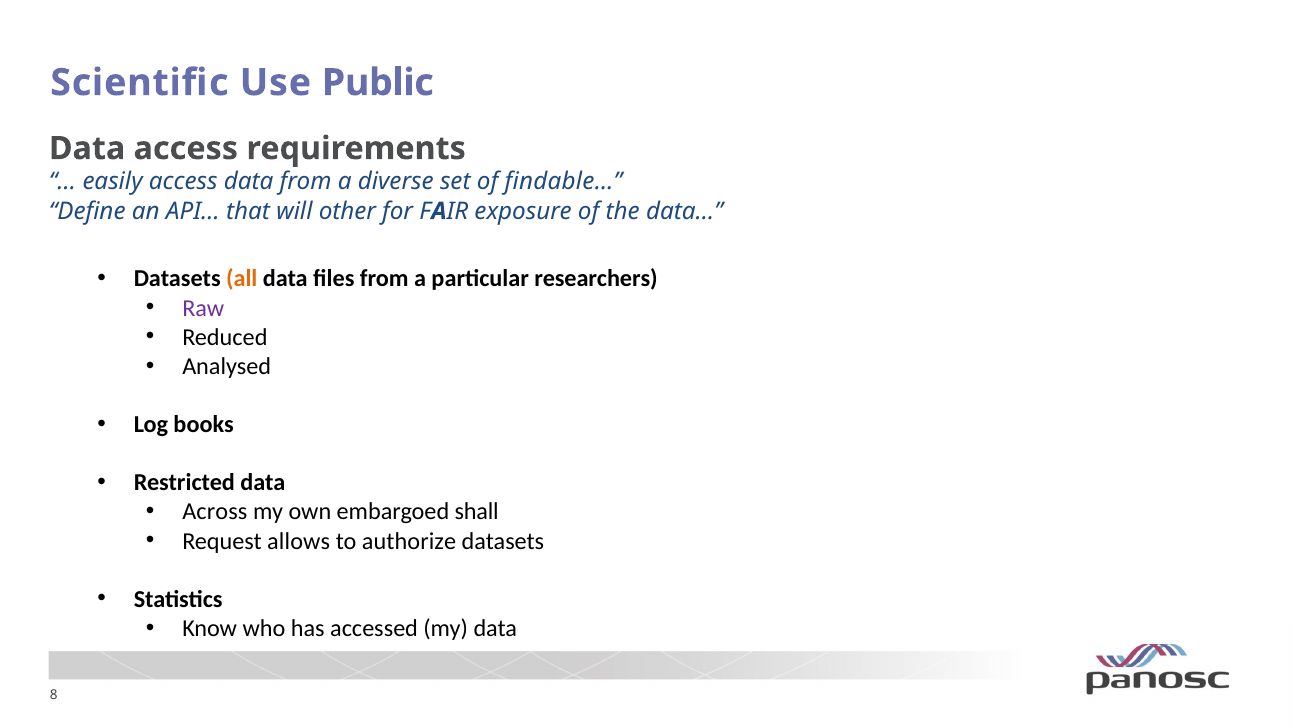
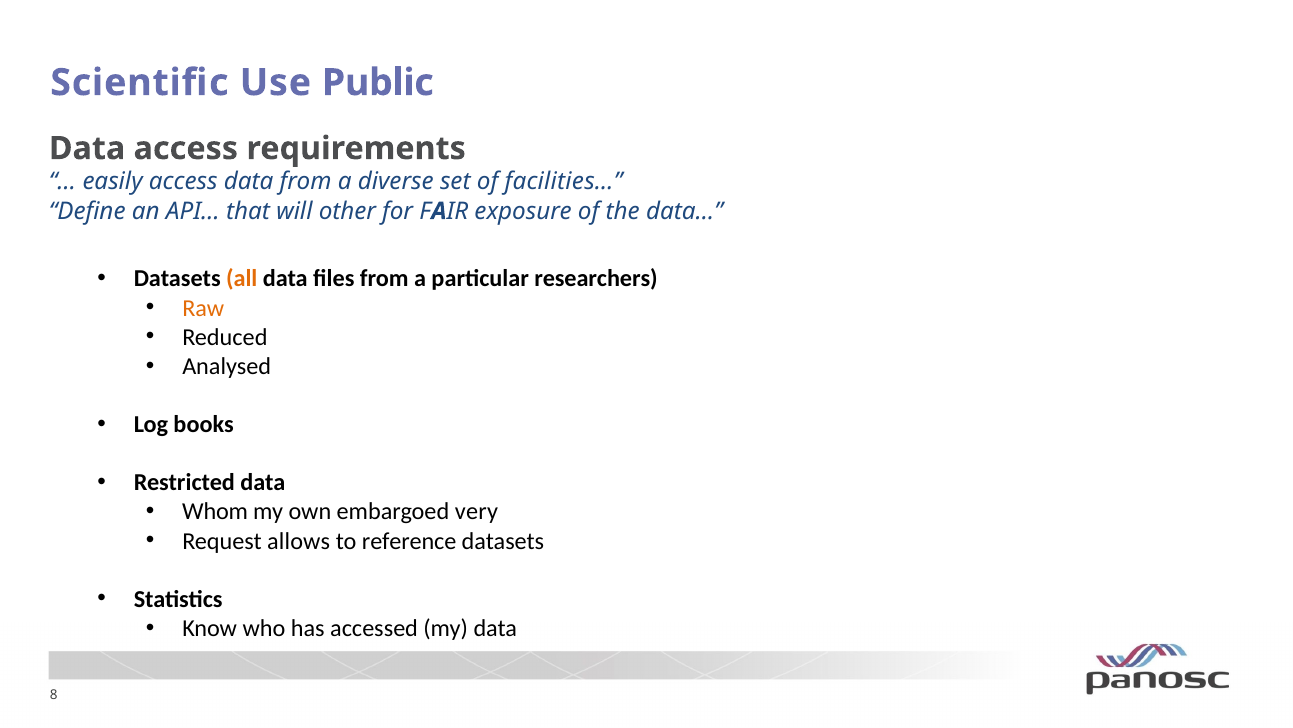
findable…: findable… -> facilities… (564, 182)
Raw colour: purple -> orange (203, 308)
Across: Across -> Whom (215, 511)
shall: shall -> very (476, 511)
authorize: authorize -> reference (409, 541)
